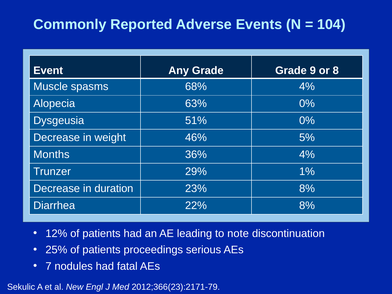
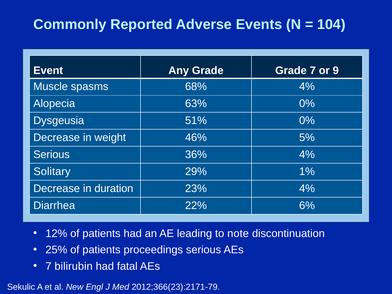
Grade 9: 9 -> 7 (313, 71)
8: 8 -> 9 (336, 71)
Months: Months -> Serious (52, 155)
Trunzer: Trunzer -> Solitary (52, 171)
23% 8%: 8% -> 4% (307, 188)
22% 8%: 8% -> 6% (307, 205)
nodules: nodules -> bilirubin (74, 266)
